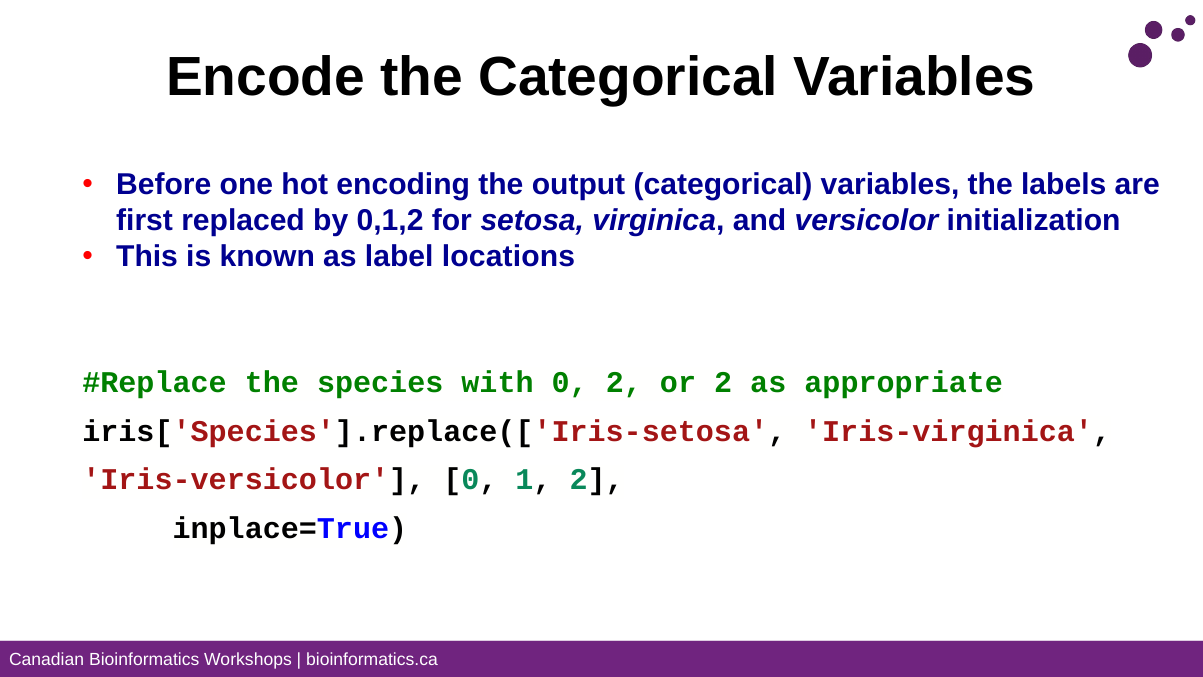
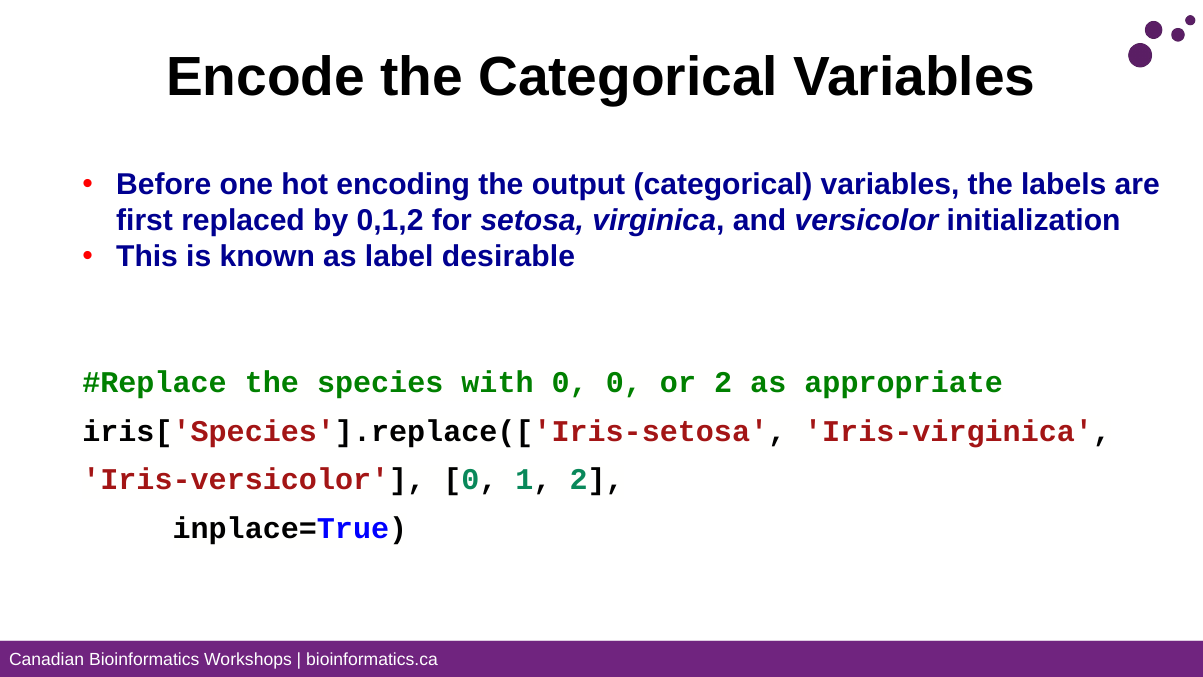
locations: locations -> desirable (508, 257)
0 2: 2 -> 0 (624, 382)
